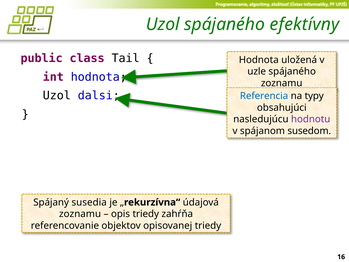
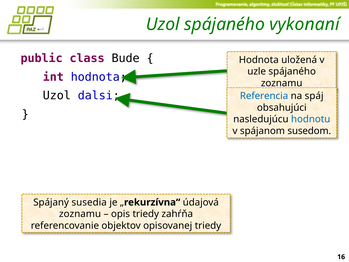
efektívny: efektívny -> vykonaní (305, 24)
Tail: Tail -> Bude (126, 58)
typy: typy -> spáj (314, 96)
hodnotu colour: purple -> blue (311, 119)
